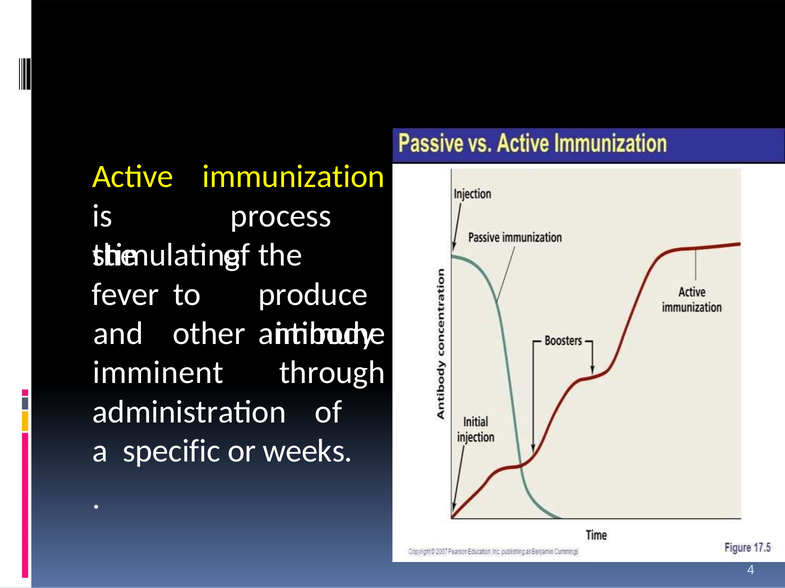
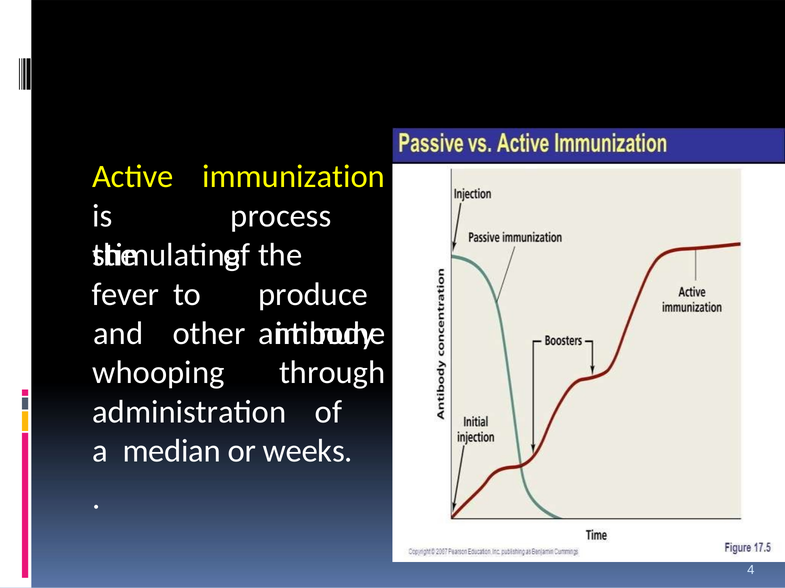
imminent: imminent -> whooping (158, 373)
specific: specific -> median (172, 452)
